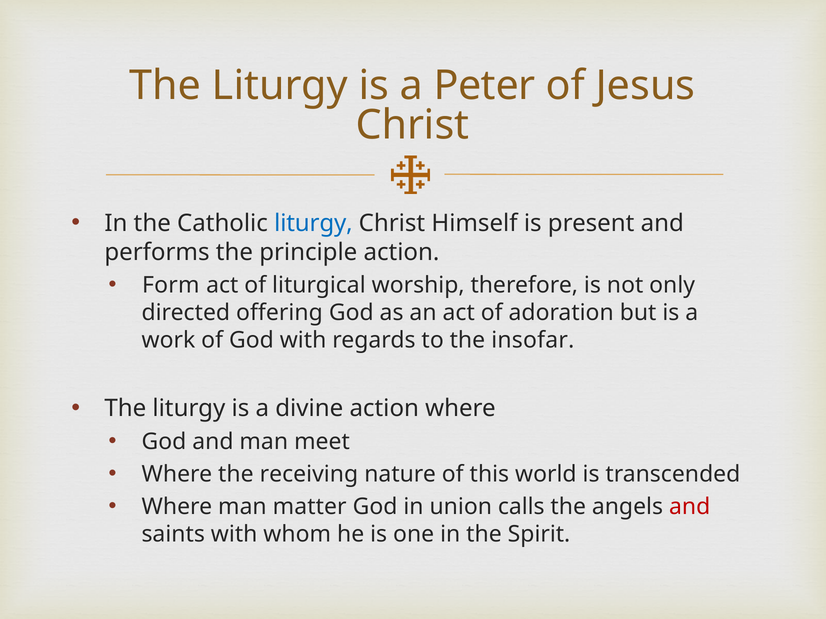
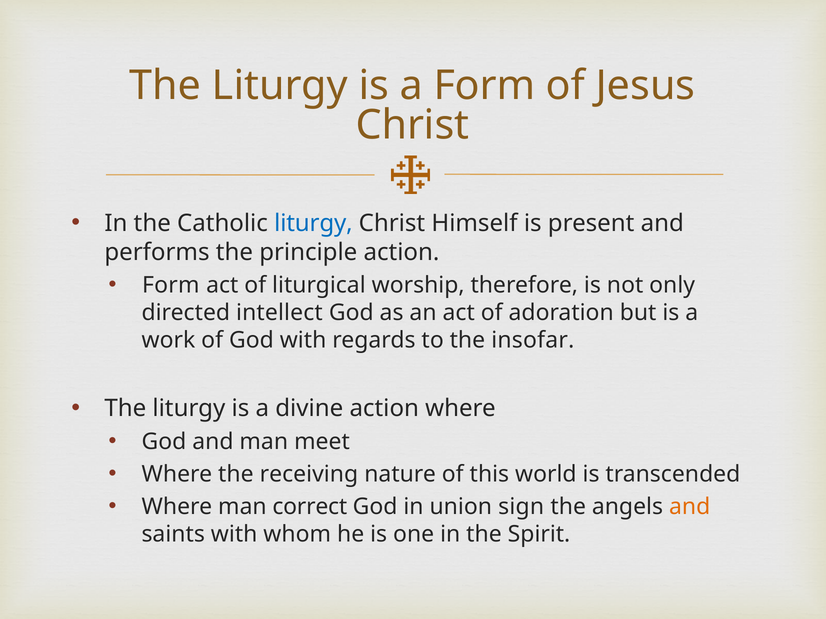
a Peter: Peter -> Form (484, 85)
offering: offering -> intellect (279, 313)
matter: matter -> correct (310, 507)
calls: calls -> sign (521, 507)
and colour: red -> orange (690, 507)
